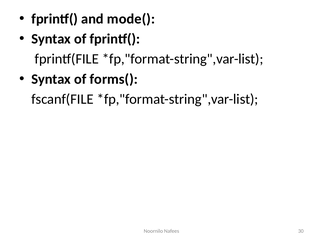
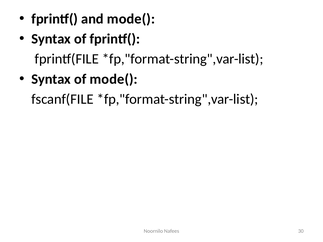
of forms(: forms( -> mode( (114, 79)
